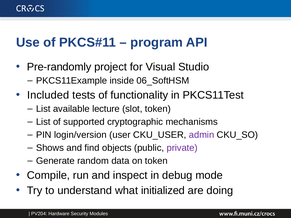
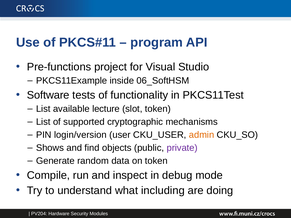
Pre-randomly: Pre-randomly -> Pre-functions (59, 67)
Included: Included -> Software (48, 95)
admin colour: purple -> orange (202, 135)
initialized: initialized -> including (163, 191)
